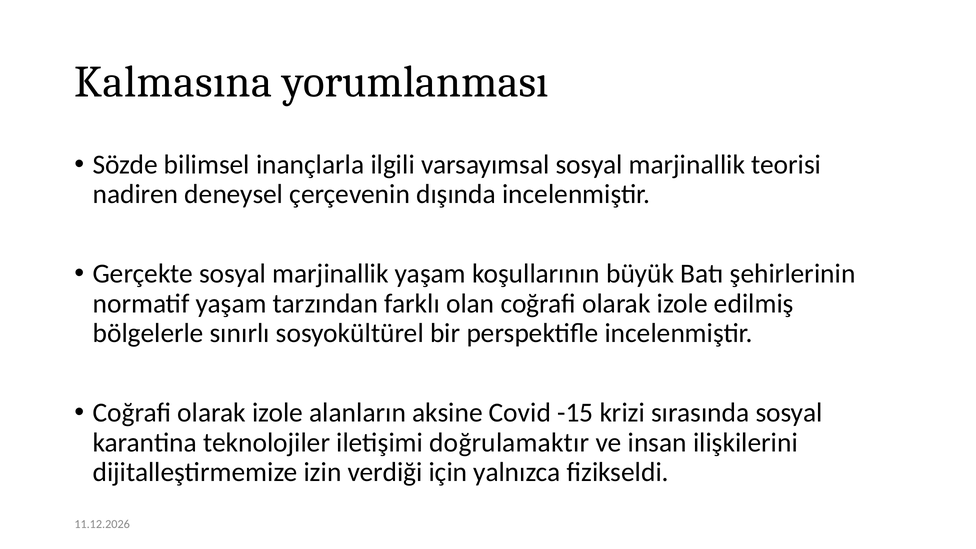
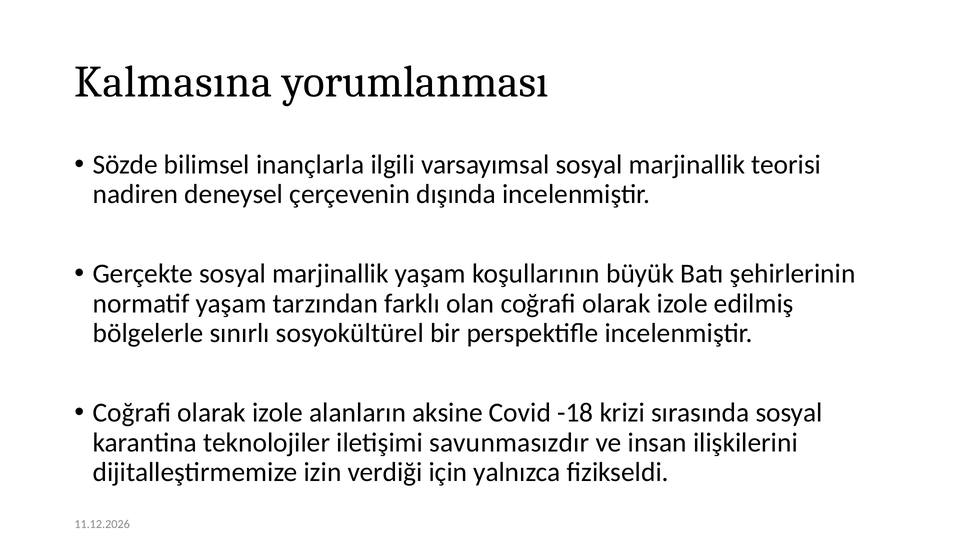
-15: -15 -> -18 (575, 413)
doğrulamaktır: doğrulamaktır -> savunmasızdır (509, 443)
